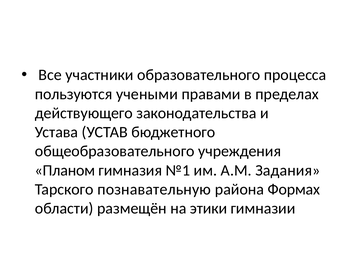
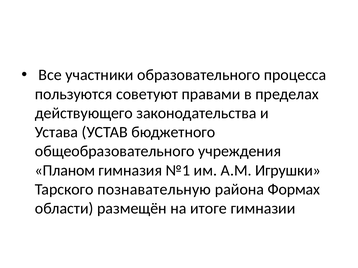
учеными: учеными -> советуют (147, 94)
Задания: Задания -> Игрушки (288, 171)
этики: этики -> итоге (208, 209)
